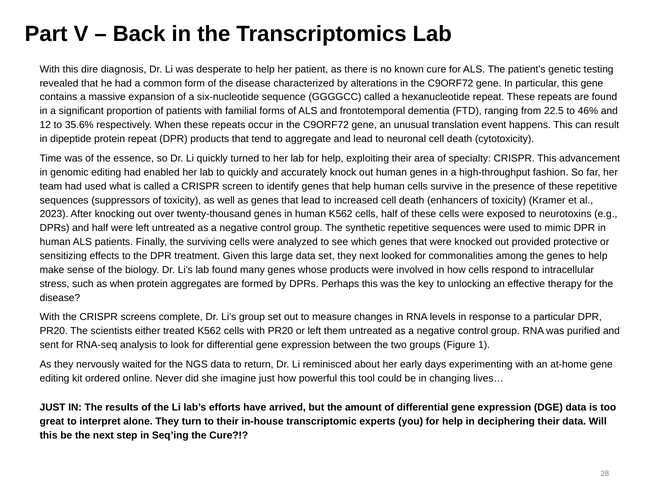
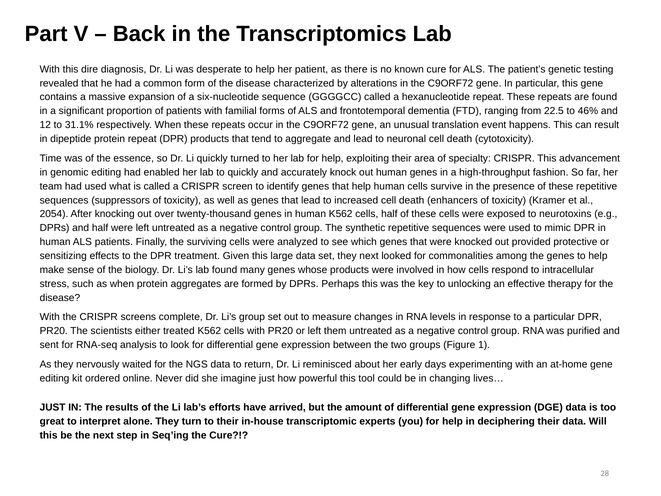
35.6%: 35.6% -> 31.1% (79, 125)
2023: 2023 -> 2054 (54, 214)
